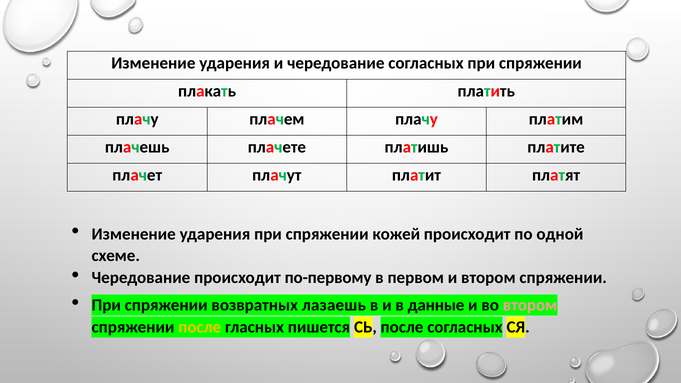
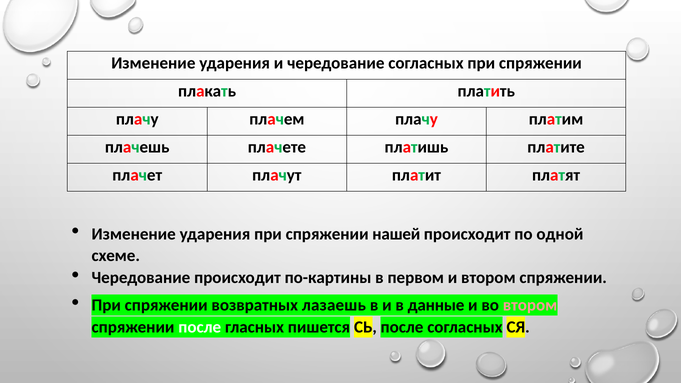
кожей: кожей -> нашей (396, 234)
по-первому: по-первому -> по-картины (328, 278)
после colour: yellow -> white (200, 327)
